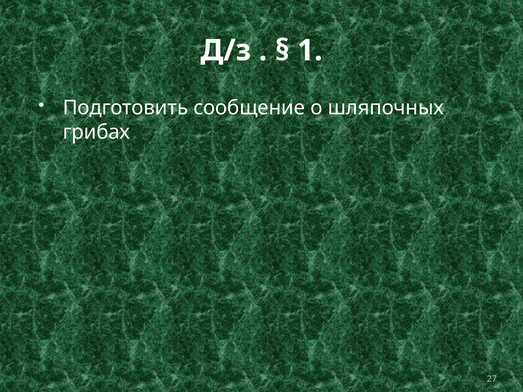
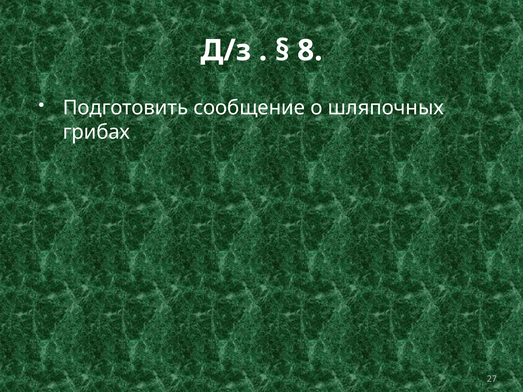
1: 1 -> 8 (310, 50)
